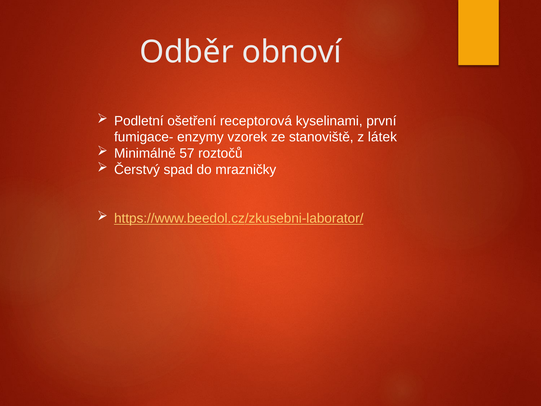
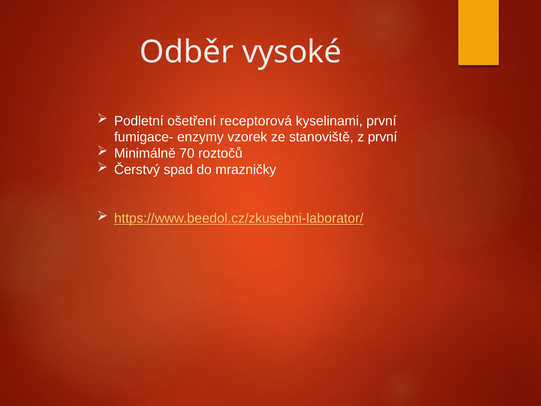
obnoví: obnoví -> vysoké (292, 52)
z látek: látek -> první (383, 137)
57: 57 -> 70 (187, 153)
